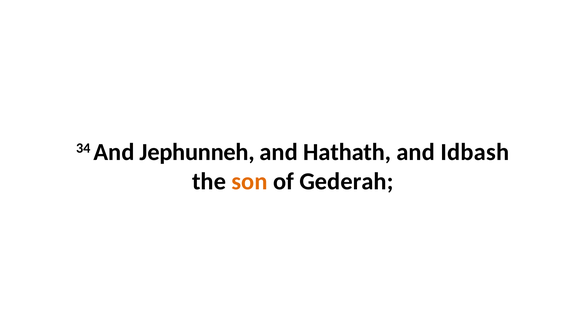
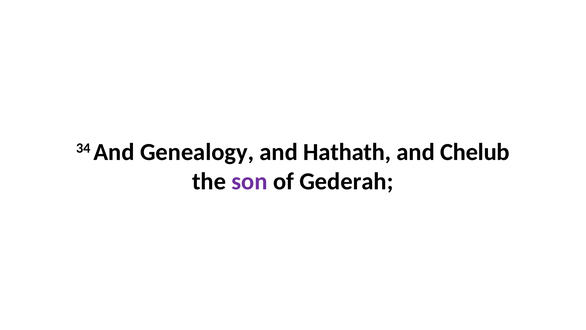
Jephunneh: Jephunneh -> Genealogy (197, 152)
Idbash: Idbash -> Chelub (475, 152)
son colour: orange -> purple (250, 181)
